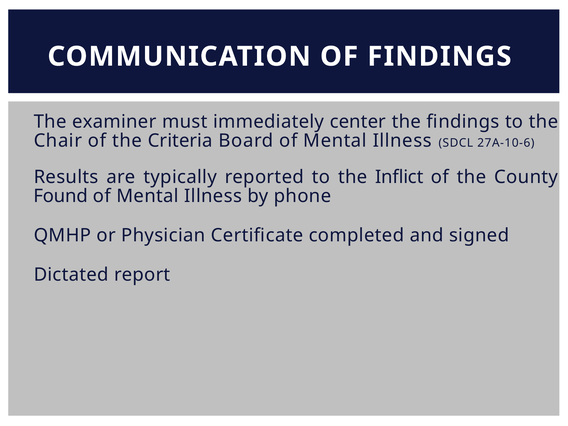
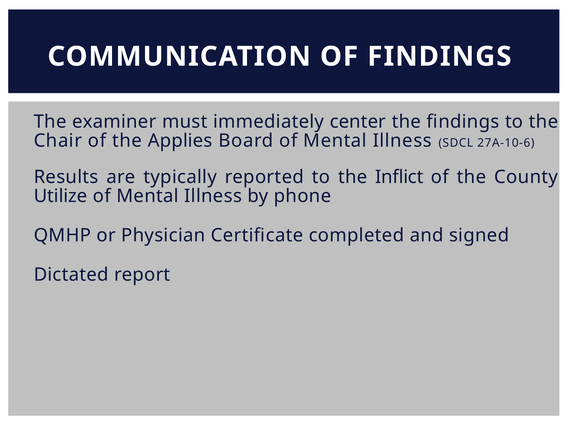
Criteria: Criteria -> Applies (180, 141)
Found: Found -> Utilize (61, 196)
